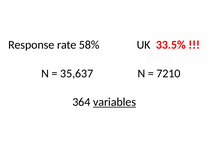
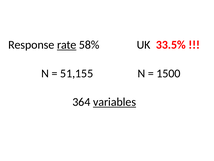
rate underline: none -> present (67, 45)
35,637: 35,637 -> 51,155 (77, 73)
7210: 7210 -> 1500 (168, 73)
